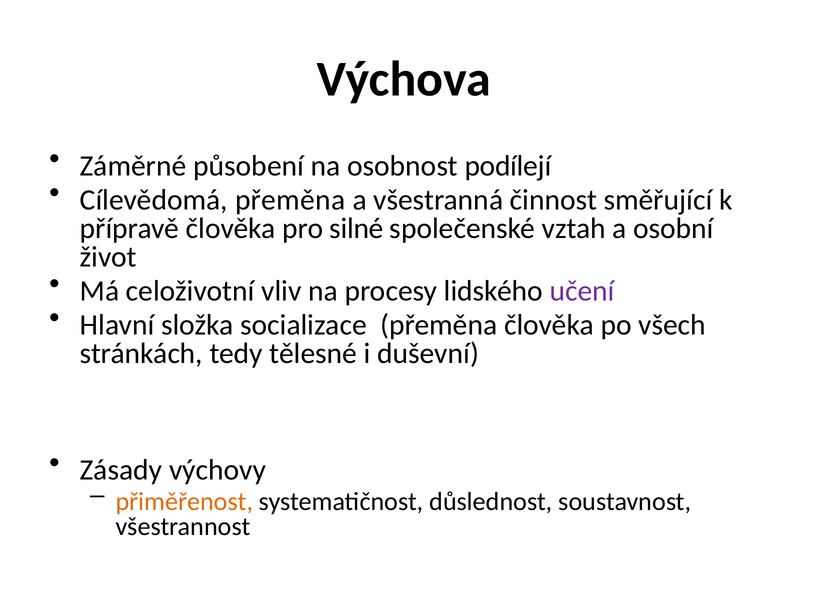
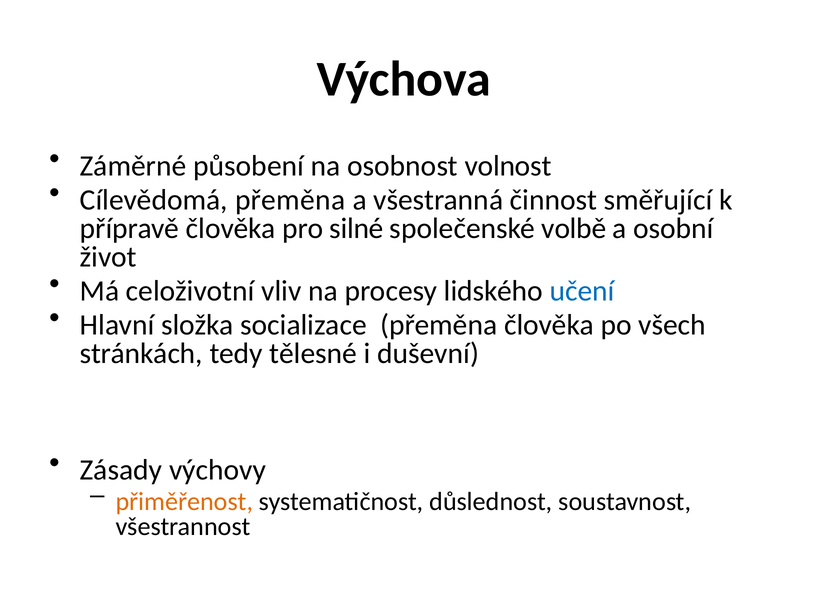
podílejí: podílejí -> volnost (508, 166)
vztah: vztah -> volbě (574, 229)
učení colour: purple -> blue (582, 291)
